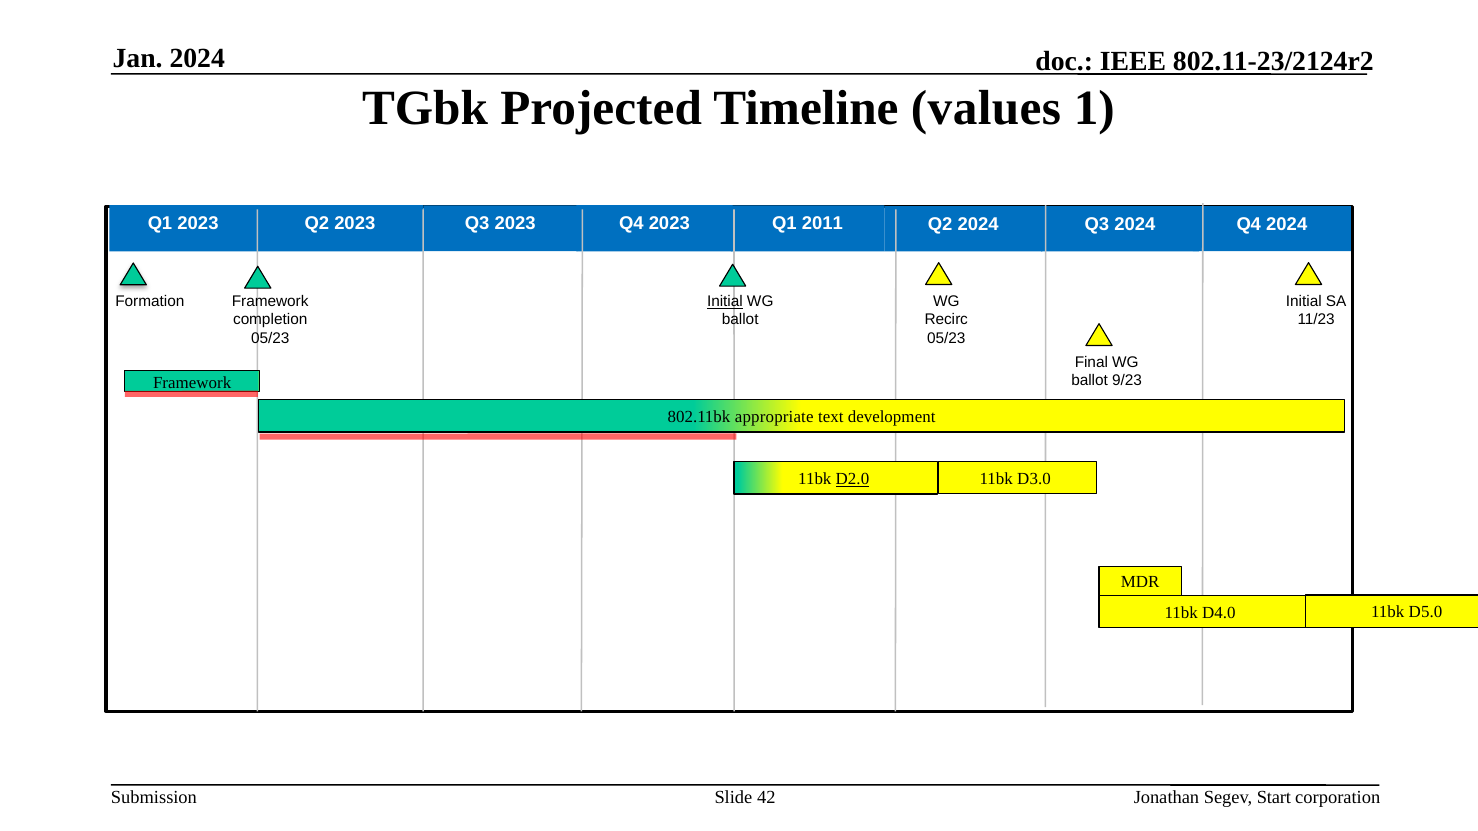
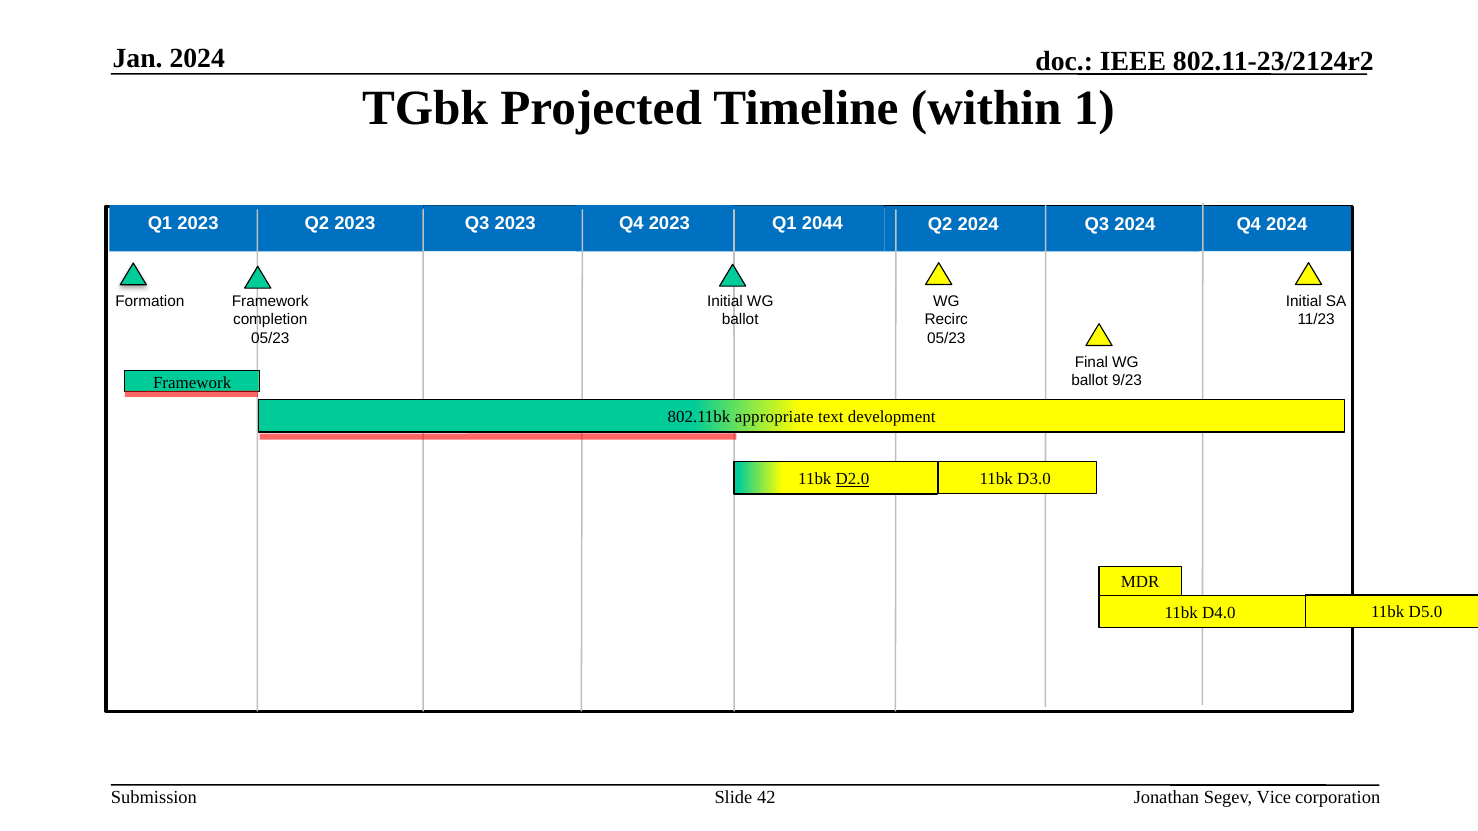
values: values -> within (986, 109)
2011: 2011 -> 2044 (822, 223)
Initial underline: present -> none (725, 301)
Start: Start -> Vice (1274, 797)
